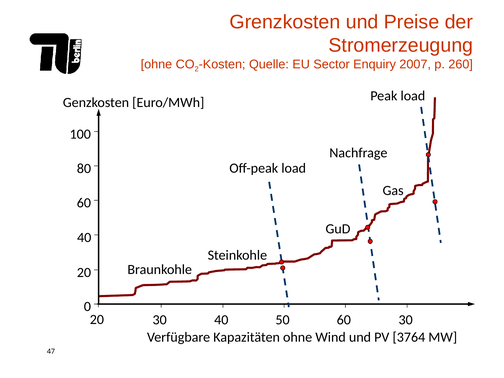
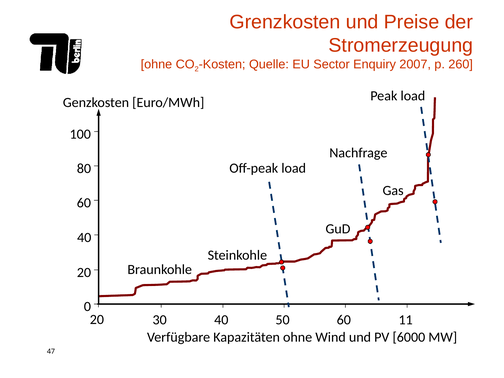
60 30: 30 -> 11 (406, 320)
3764: 3764 -> 6000 (409, 337)
